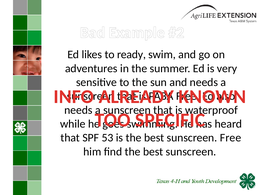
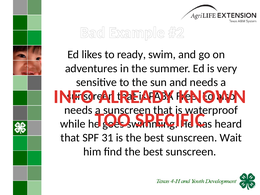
53: 53 -> 31 (107, 138)
sunscreen Free: Free -> Wait (231, 138)
